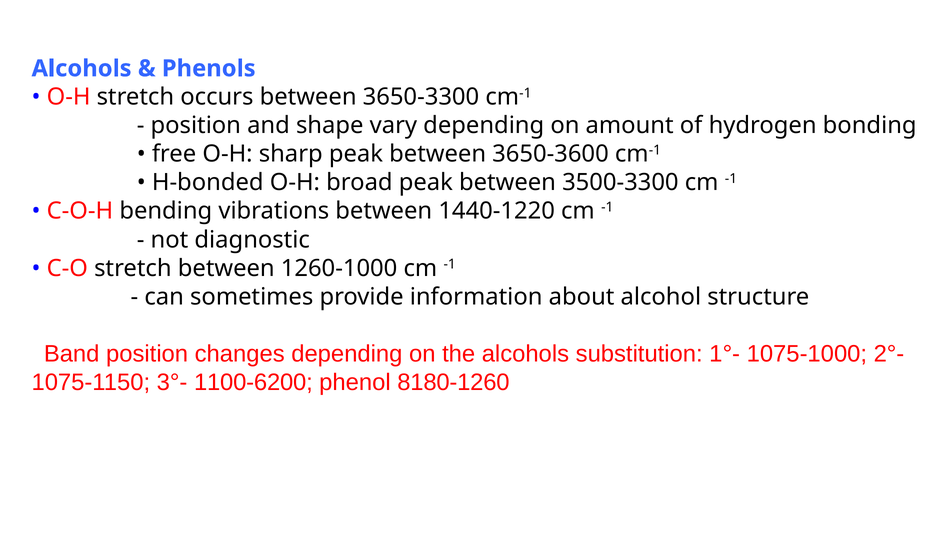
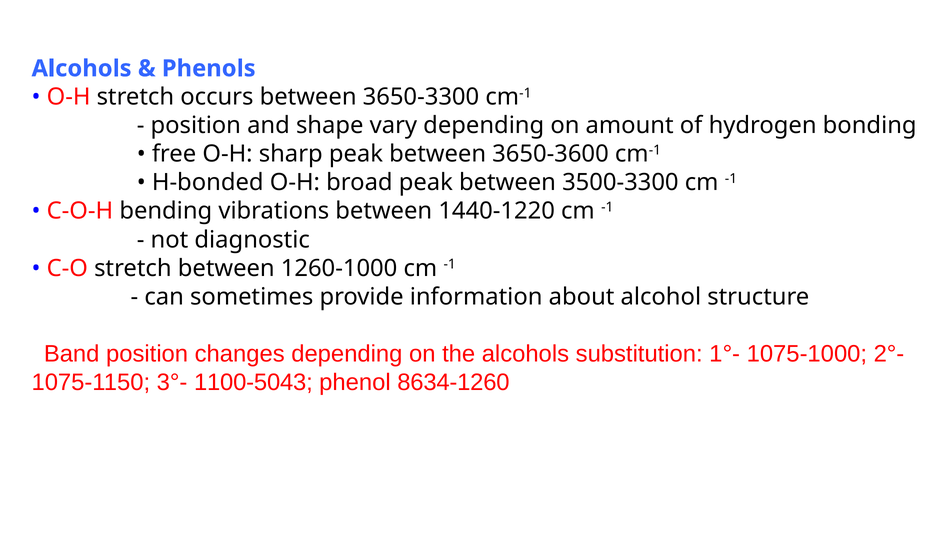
1100-6200: 1100-6200 -> 1100-5043 (253, 383)
8180-1260: 8180-1260 -> 8634-1260 (453, 383)
